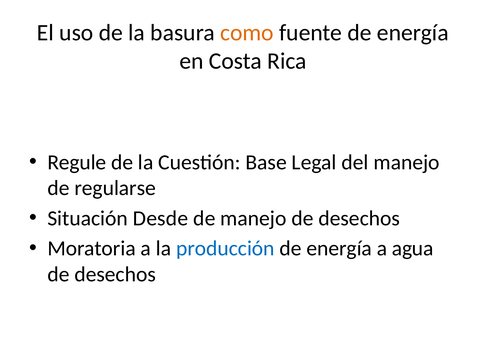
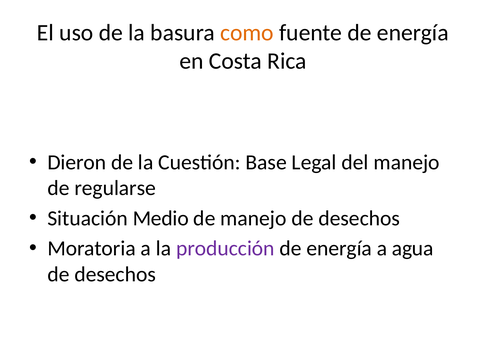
Regule: Regule -> Dieron (77, 162)
Desde: Desde -> Medio (161, 219)
producción colour: blue -> purple (225, 249)
